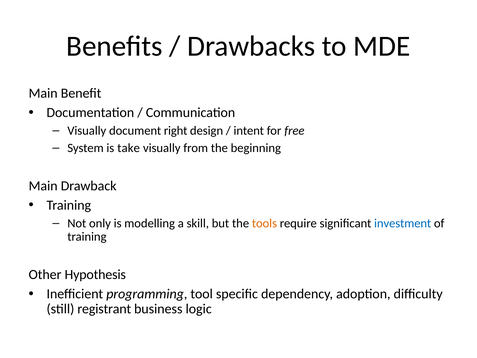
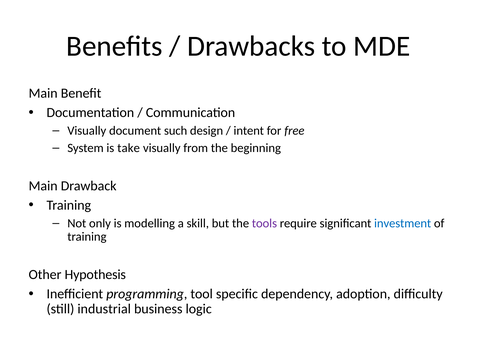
right: right -> such (176, 131)
tools colour: orange -> purple (264, 223)
registrant: registrant -> industrial (104, 309)
